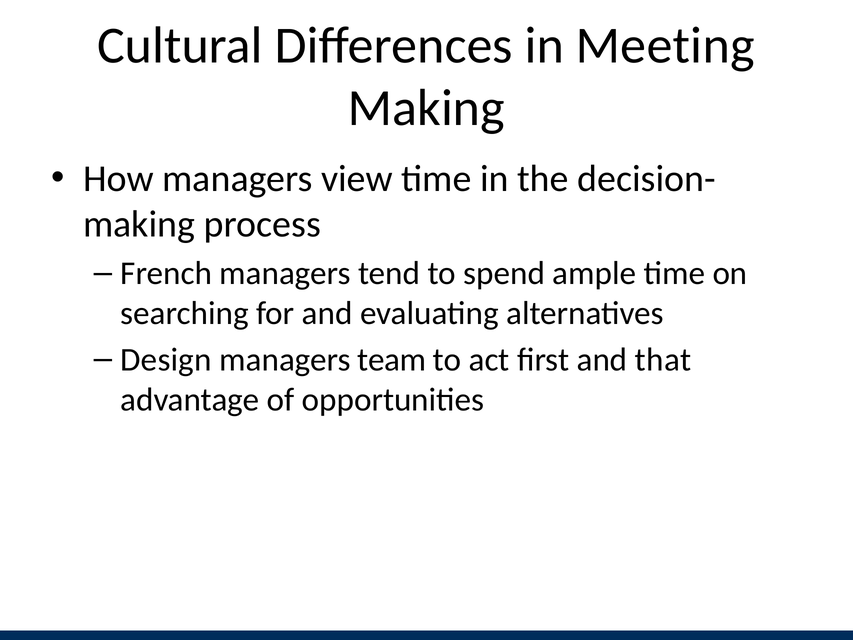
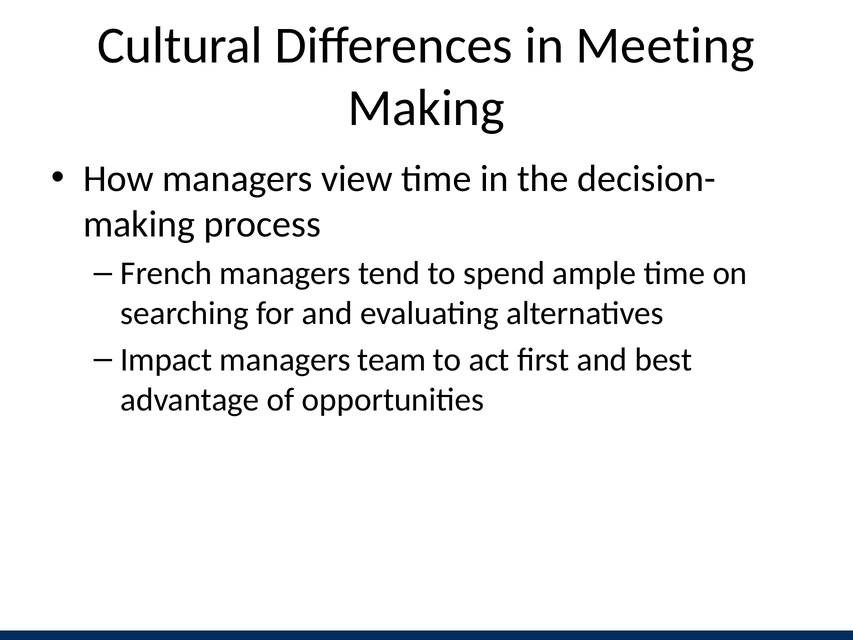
Design: Design -> Impact (166, 360)
that: that -> best (663, 360)
